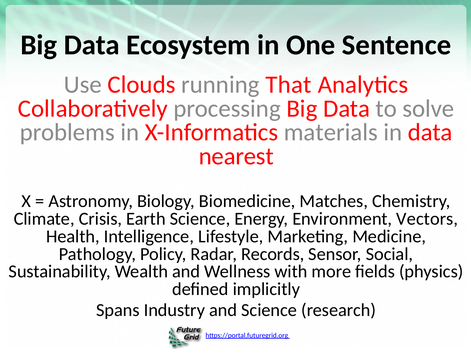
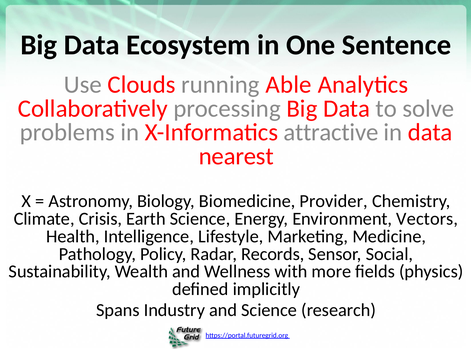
That: That -> Able (289, 85)
materials: materials -> attractive (331, 132)
Matches: Matches -> Provider (334, 201)
